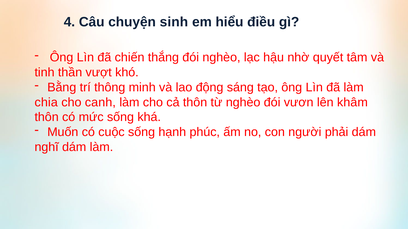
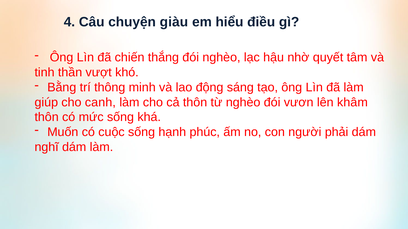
sinh: sinh -> giàu (174, 22)
chia: chia -> giúp (46, 102)
